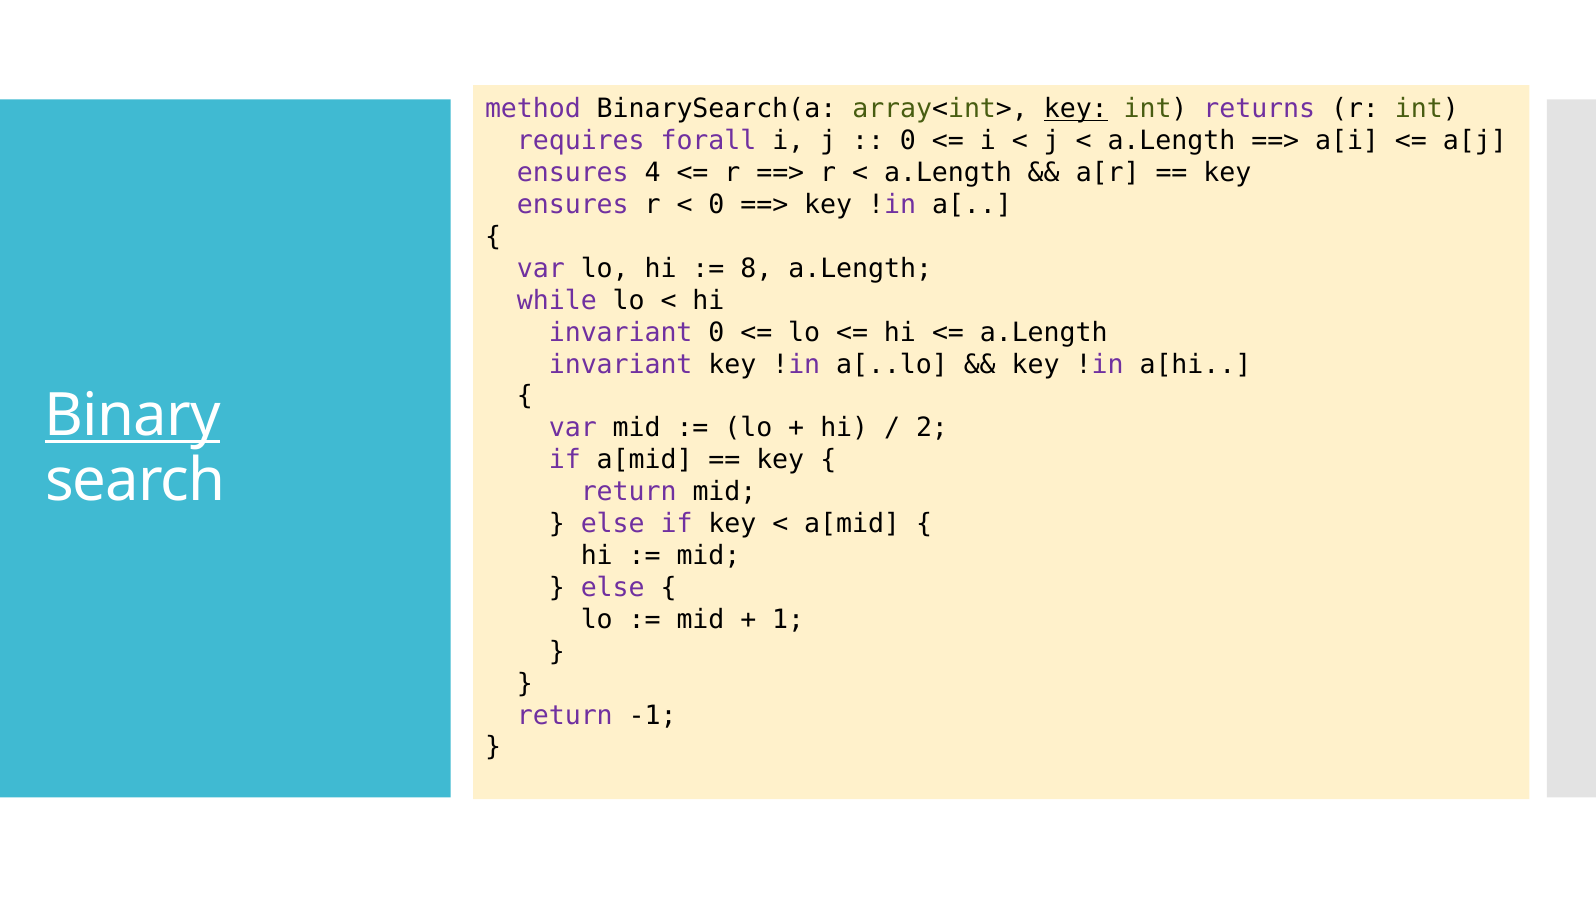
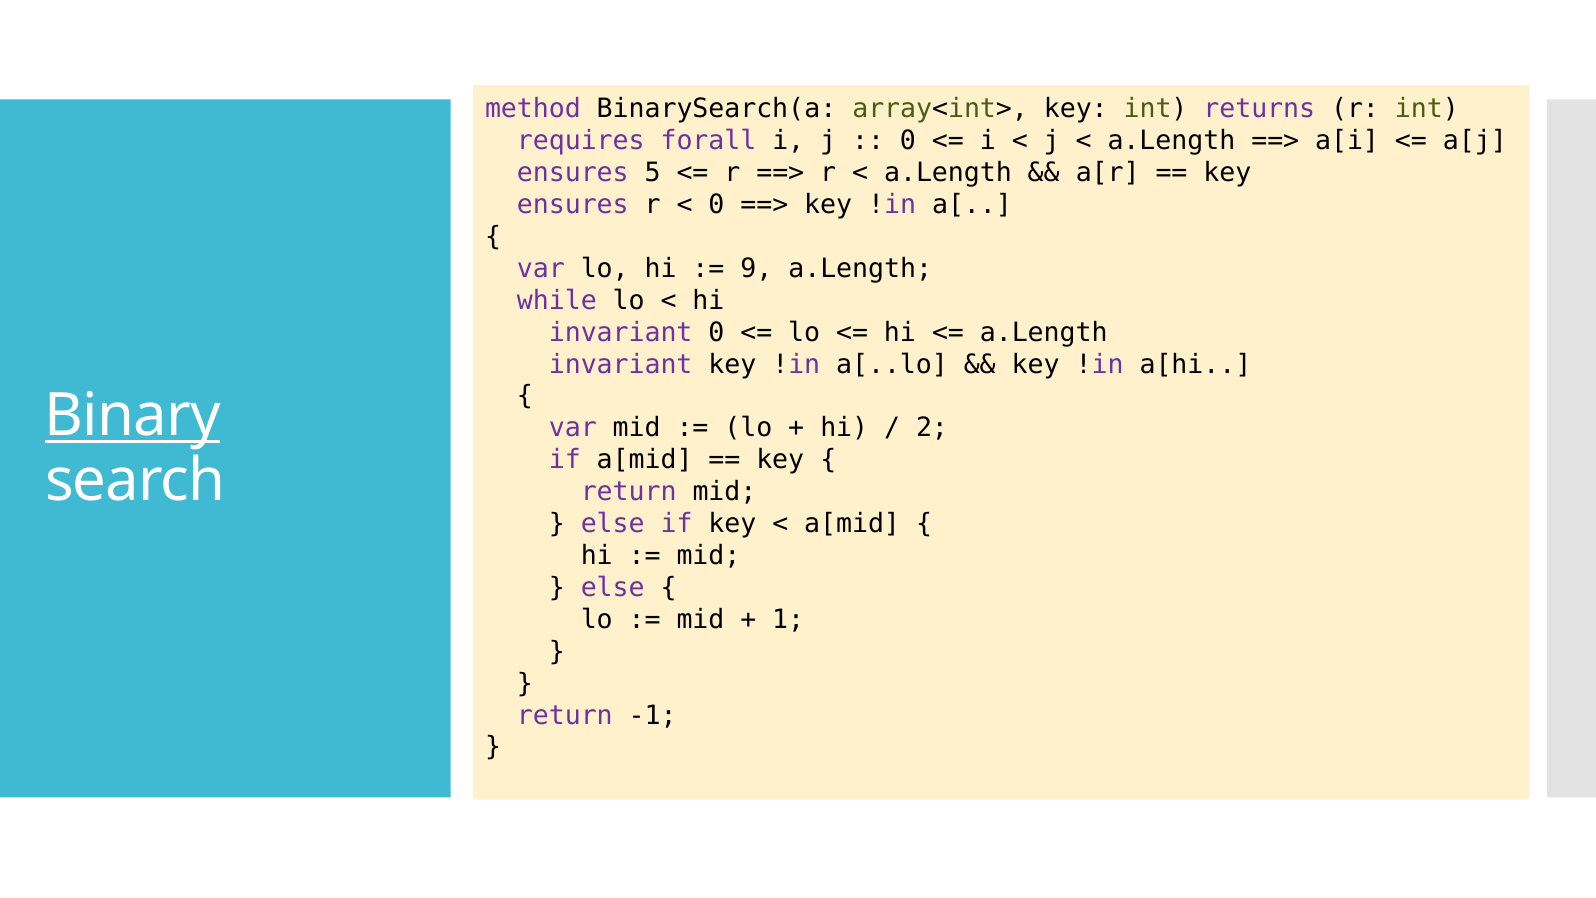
key underline: present -> none (1076, 109)
4: 4 -> 5 (653, 173)
8: 8 -> 9 (756, 268)
